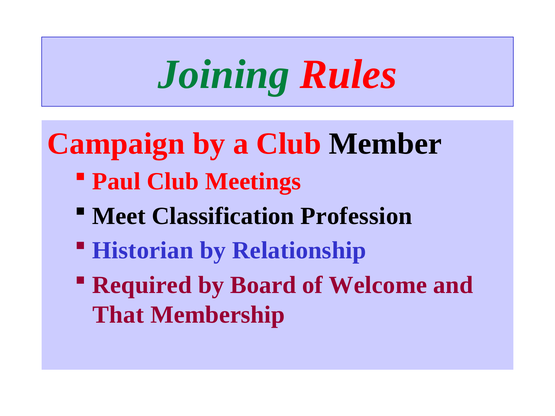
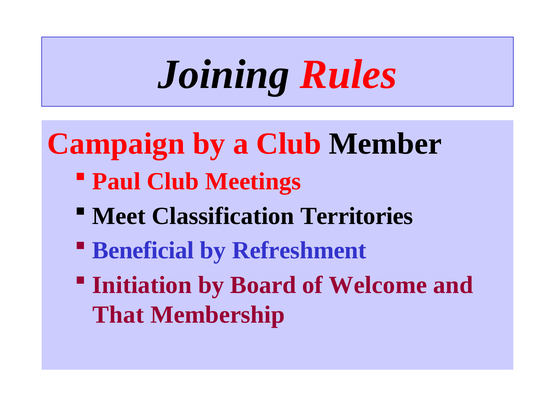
Joining colour: green -> black (224, 75)
Profession: Profession -> Territories (357, 216)
Historian: Historian -> Beneficial (143, 251)
Relationship: Relationship -> Refreshment (299, 251)
Required: Required -> Initiation (142, 285)
